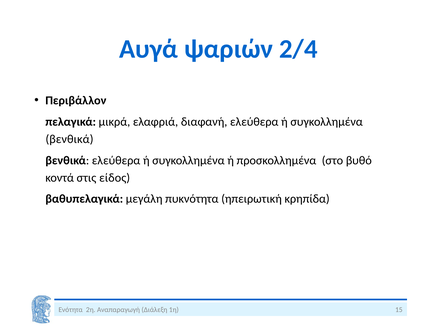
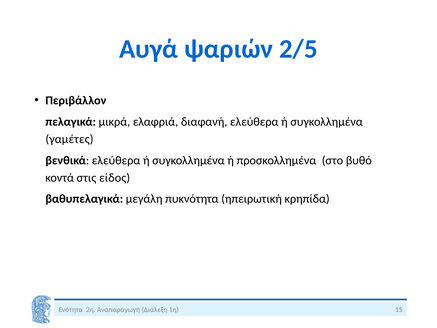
2/4: 2/4 -> 2/5 (298, 49)
βενθικά: βενθικά -> γαμέτες (69, 139)
